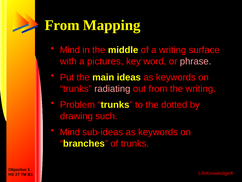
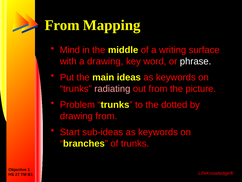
a pictures: pictures -> drawing (105, 61)
phrase colour: pink -> white (196, 61)
the writing: writing -> picture (201, 88)
drawing such: such -> from (106, 116)
Mind: Mind -> Start (70, 132)
